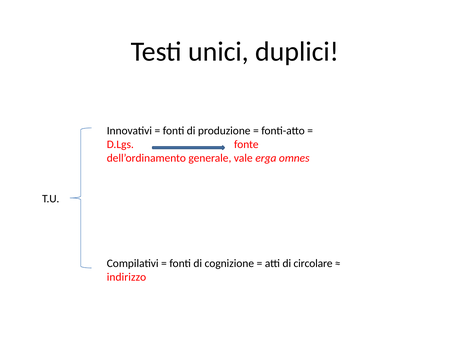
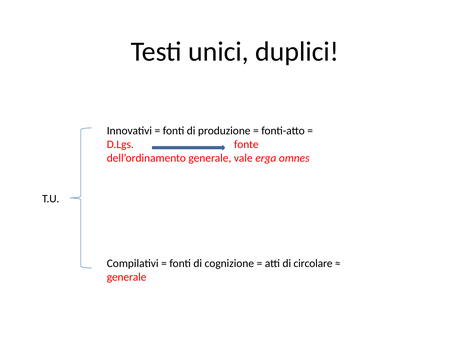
indirizzo: indirizzo -> generale (127, 277)
